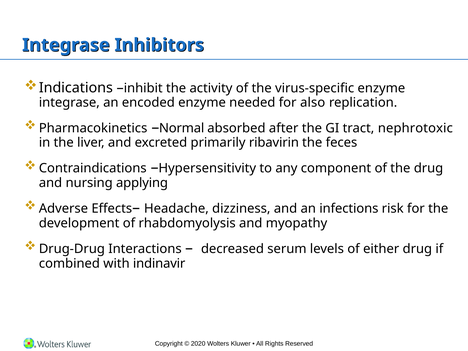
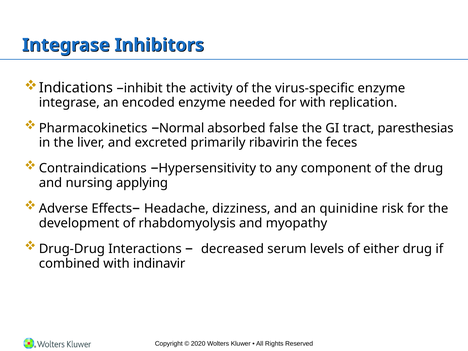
for also: also -> with (313, 102)
after: after -> false (284, 128)
nephrotoxic: nephrotoxic -> paresthesias (415, 128)
infections: infections -> quinidine (349, 209)
